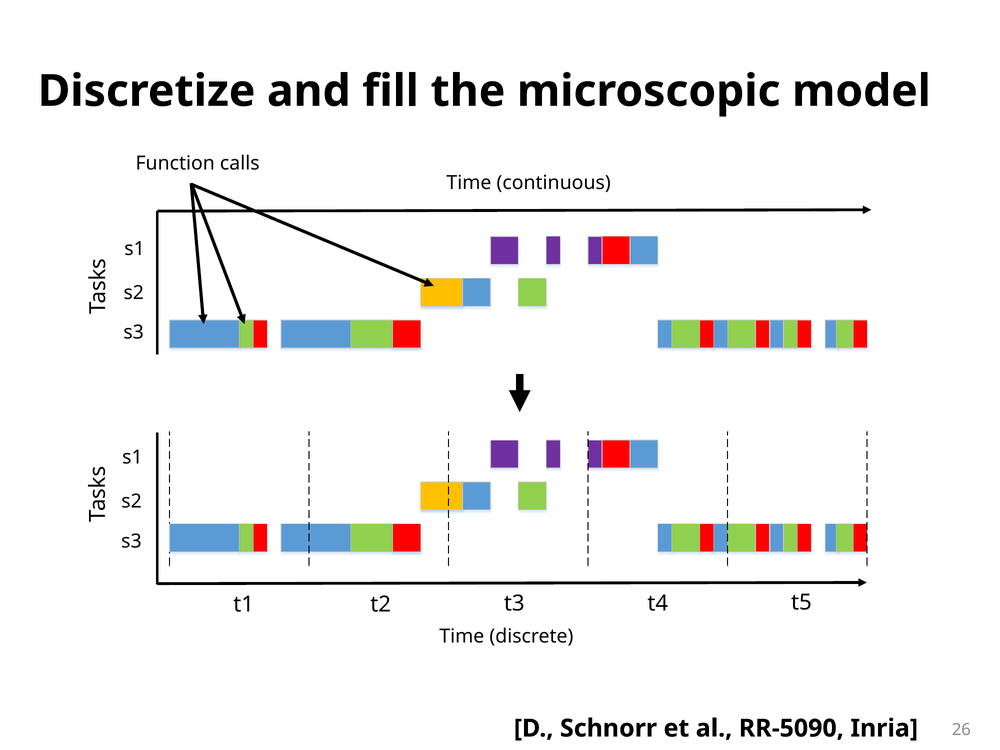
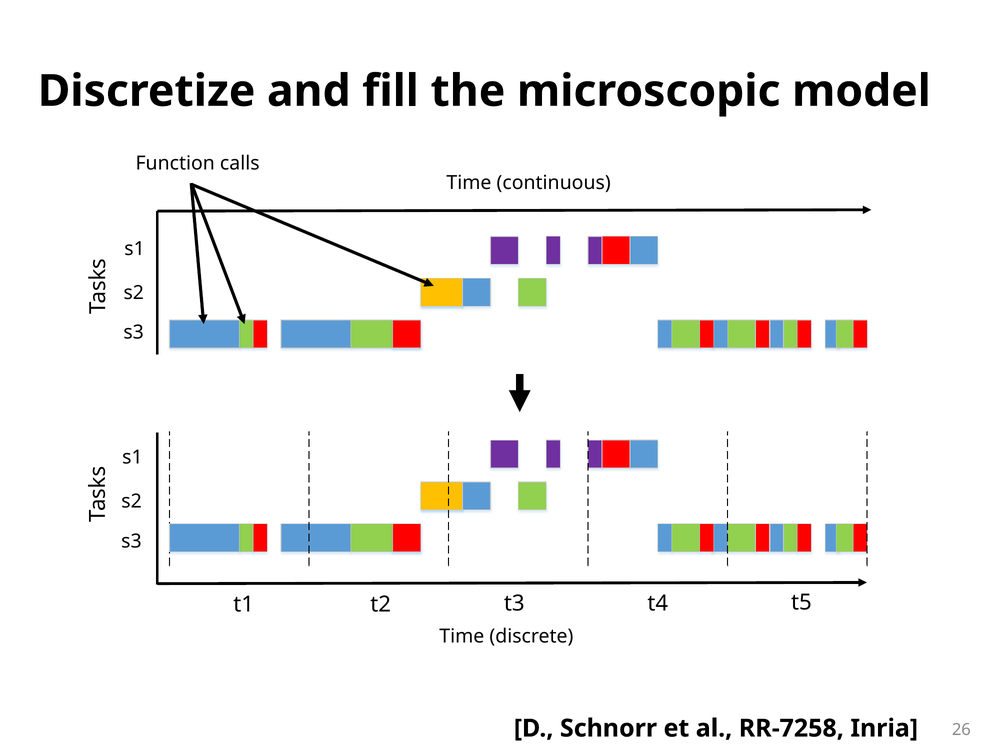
RR-5090: RR-5090 -> RR-7258 (791, 728)
